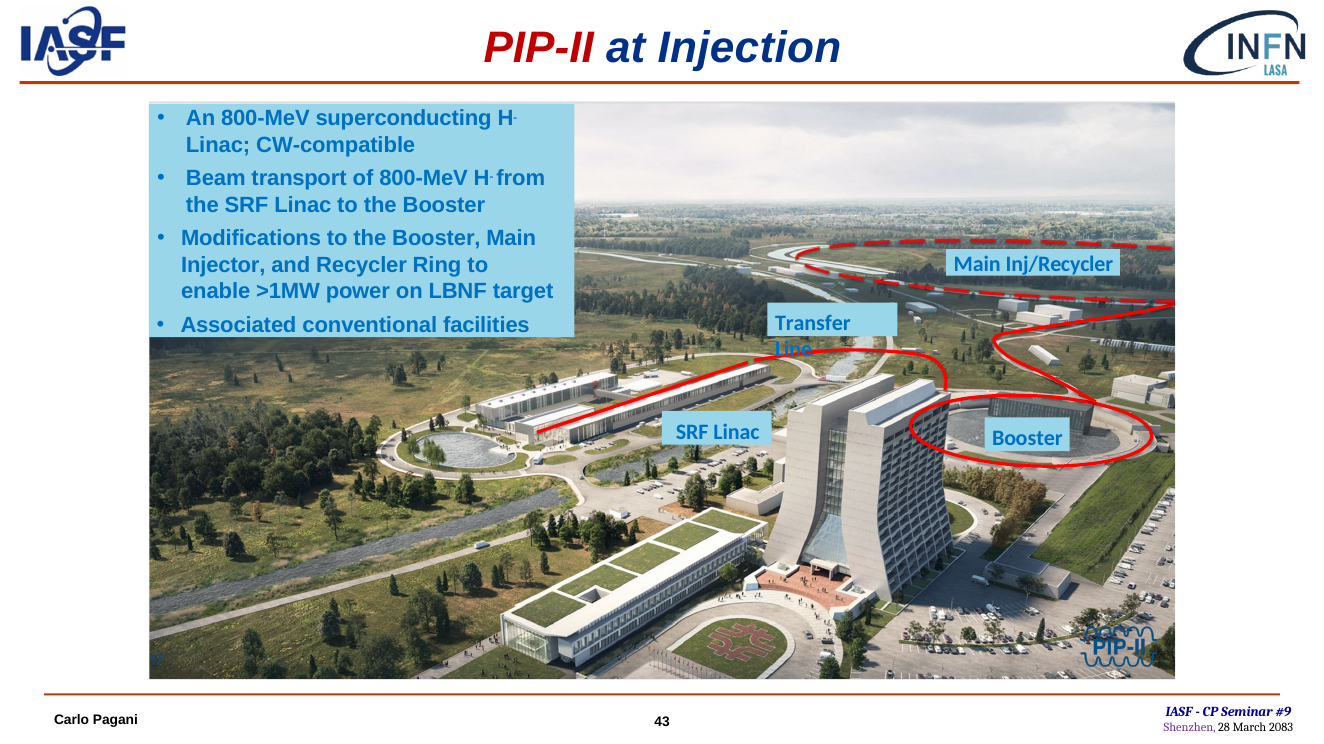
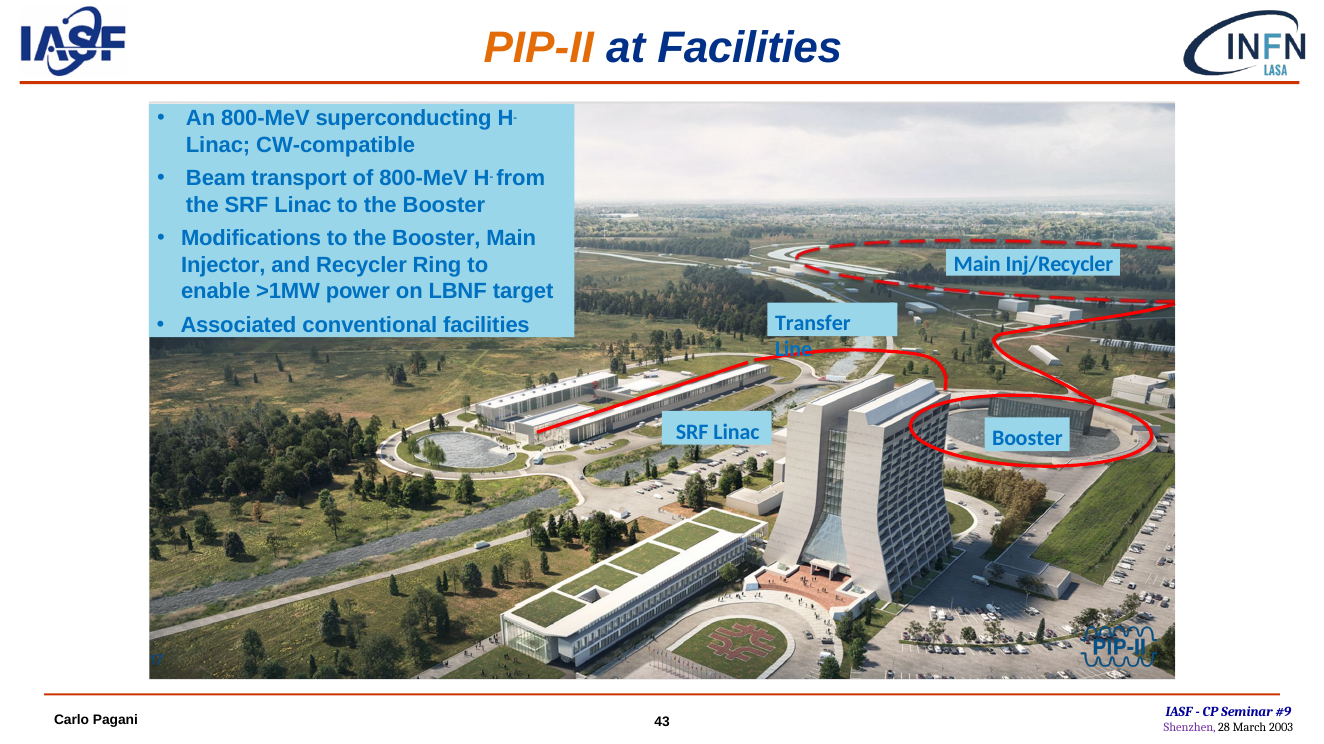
PIP-II colour: red -> orange (539, 48)
at Injection: Injection -> Facilities (750, 48)
2083: 2083 -> 2003 (1281, 728)
